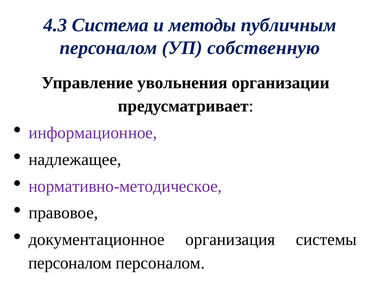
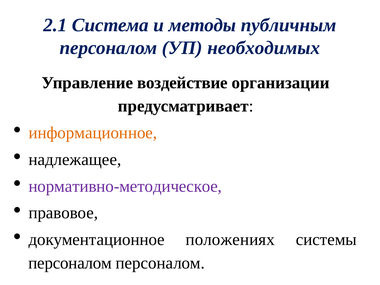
4.3: 4.3 -> 2.1 (55, 25)
собственную: собственную -> необходимых (264, 48)
увольнения: увольнения -> воздействие (182, 83)
информационное colour: purple -> orange (93, 133)
организация: организация -> положениях (230, 240)
